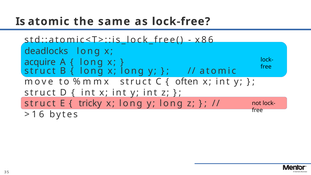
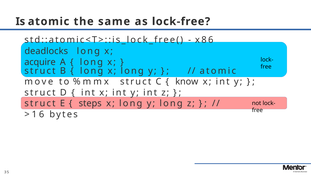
often: often -> know (187, 82)
tricky: tricky -> steps (90, 103)
